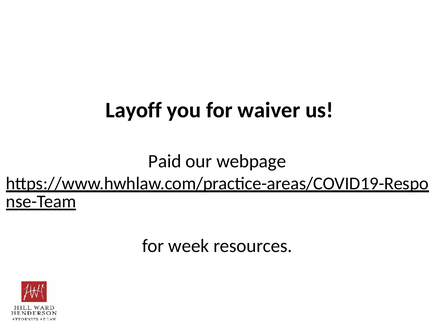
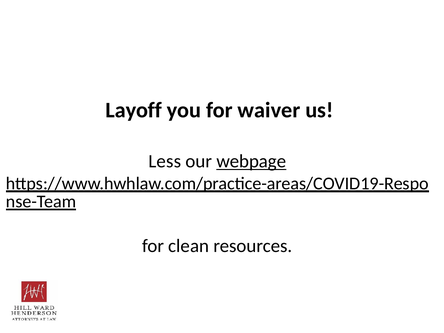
Paid: Paid -> Less (165, 161)
webpage underline: none -> present (251, 161)
week: week -> clean (189, 246)
